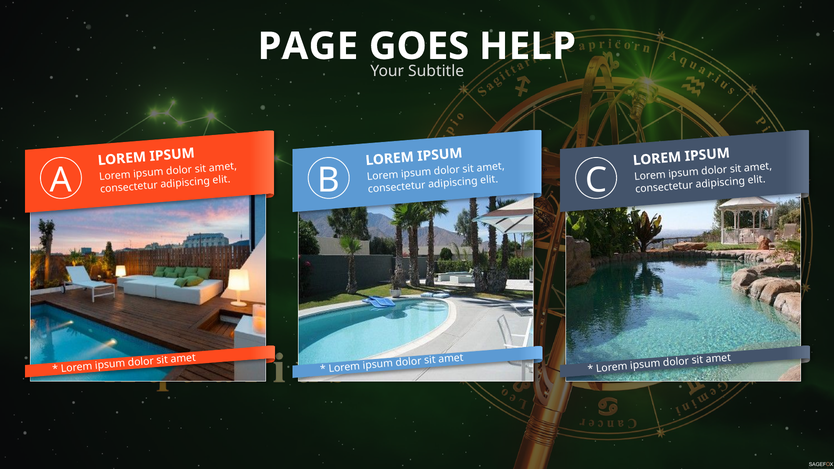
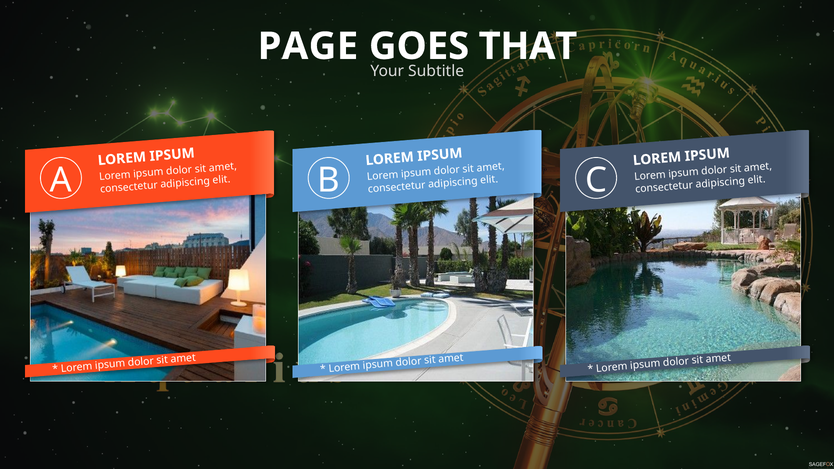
HELP: HELP -> THAT (528, 46)
